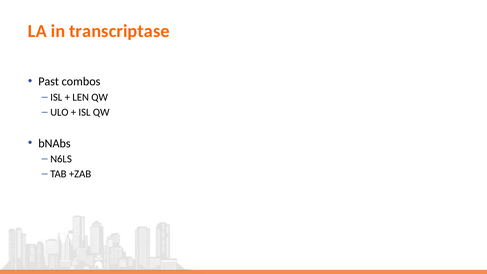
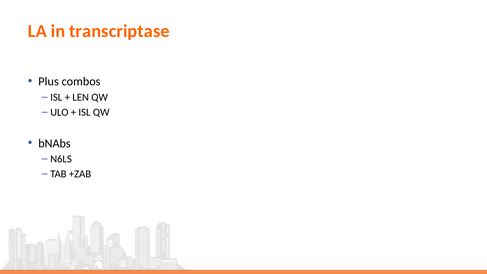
Past: Past -> Plus (49, 82)
